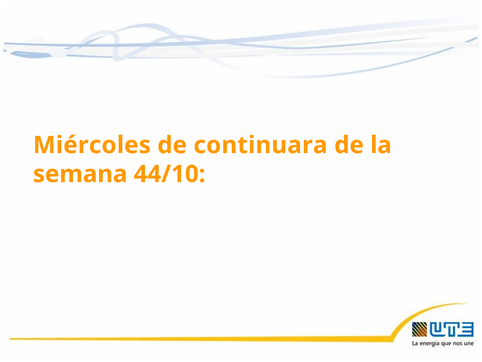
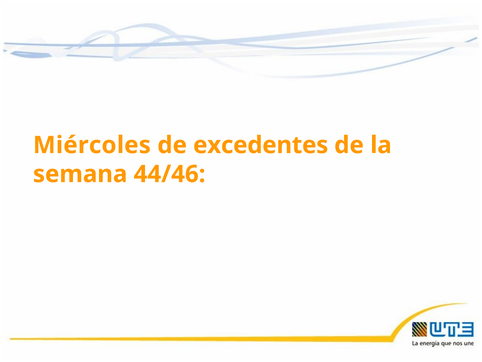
continuara: continuara -> excedentes (261, 145)
44/10: 44/10 -> 44/46 (170, 174)
